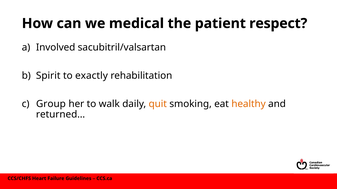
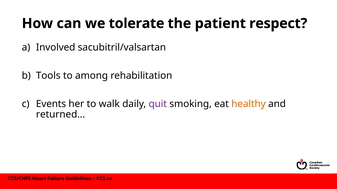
medical: medical -> tolerate (137, 23)
Spirit: Spirit -> Tools (48, 76)
exactly: exactly -> among (92, 76)
Group: Group -> Events (51, 104)
quit colour: orange -> purple (158, 104)
